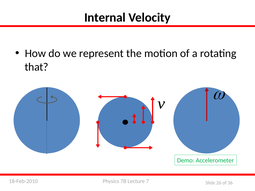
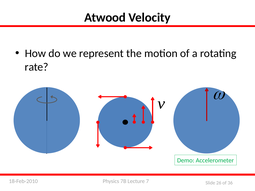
Internal: Internal -> Atwood (105, 17)
that: that -> rate (37, 67)
